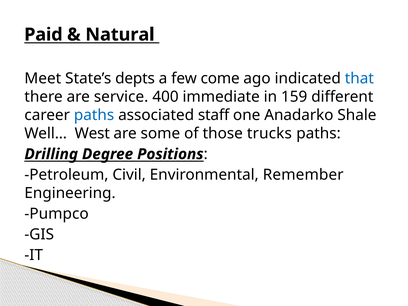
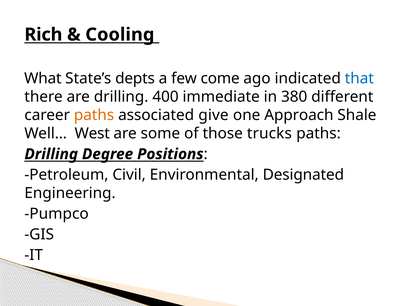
Paid: Paid -> Rich (43, 35)
Natural: Natural -> Cooling (120, 35)
Meet: Meet -> What (43, 78)
are service: service -> drilling (121, 97)
159: 159 -> 380 (294, 97)
paths colour: blue -> orange (94, 115)
staff: staff -> give (213, 115)
Anadarko: Anadarko -> Approach (299, 115)
Remember: Remember -> Designated (303, 175)
